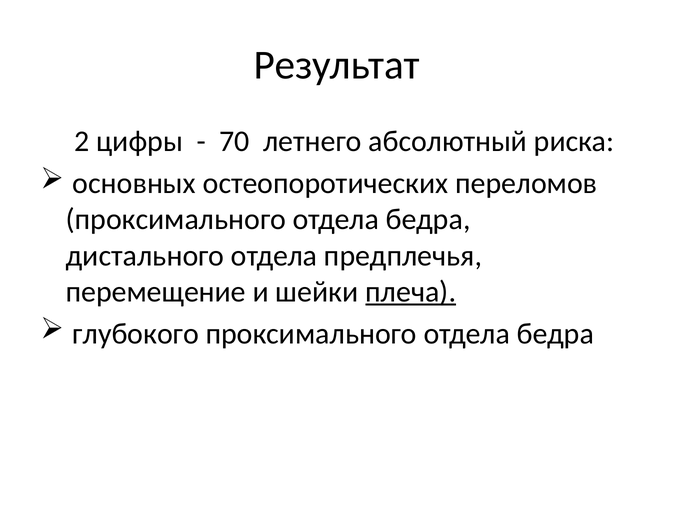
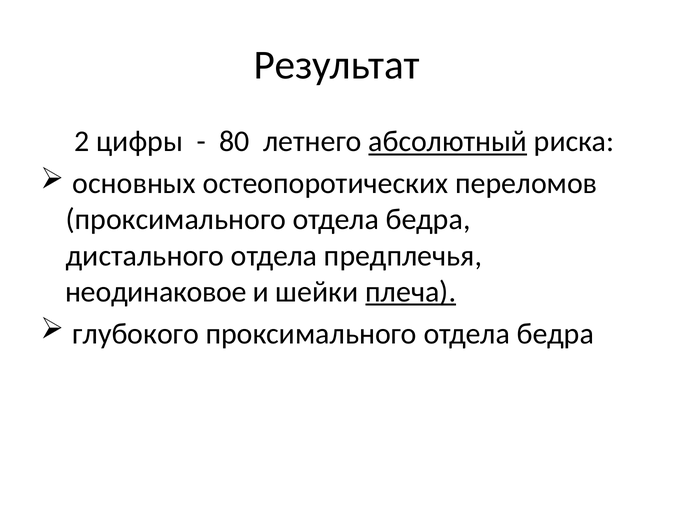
70: 70 -> 80 (234, 141)
абсолютный underline: none -> present (448, 141)
перемещение: перемещение -> неодинаковое (156, 291)
